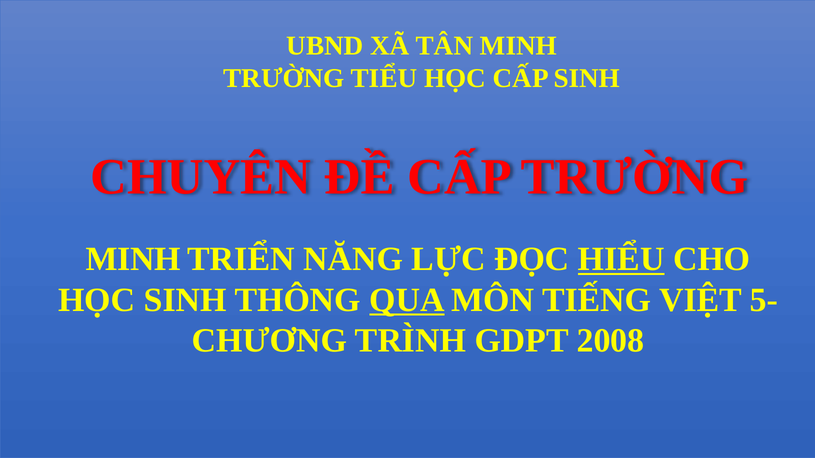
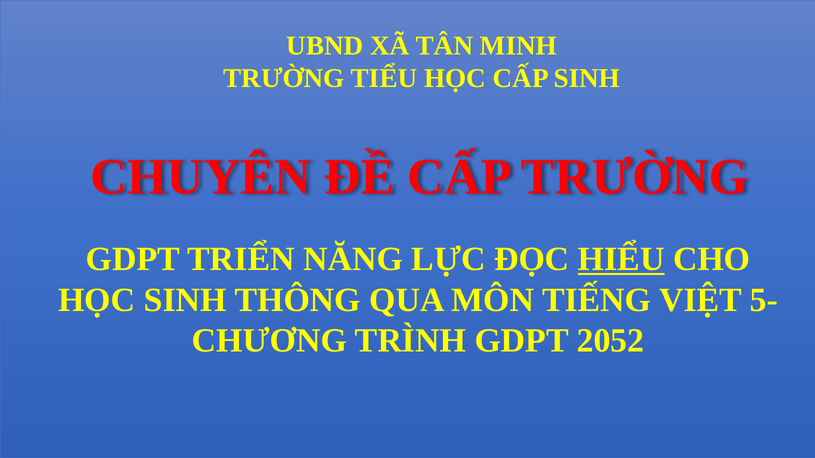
MINH: MINH -> GDPT (133, 259)
QUA underline: present -> none (407, 300)
2008: 2008 -> 2052 (610, 341)
